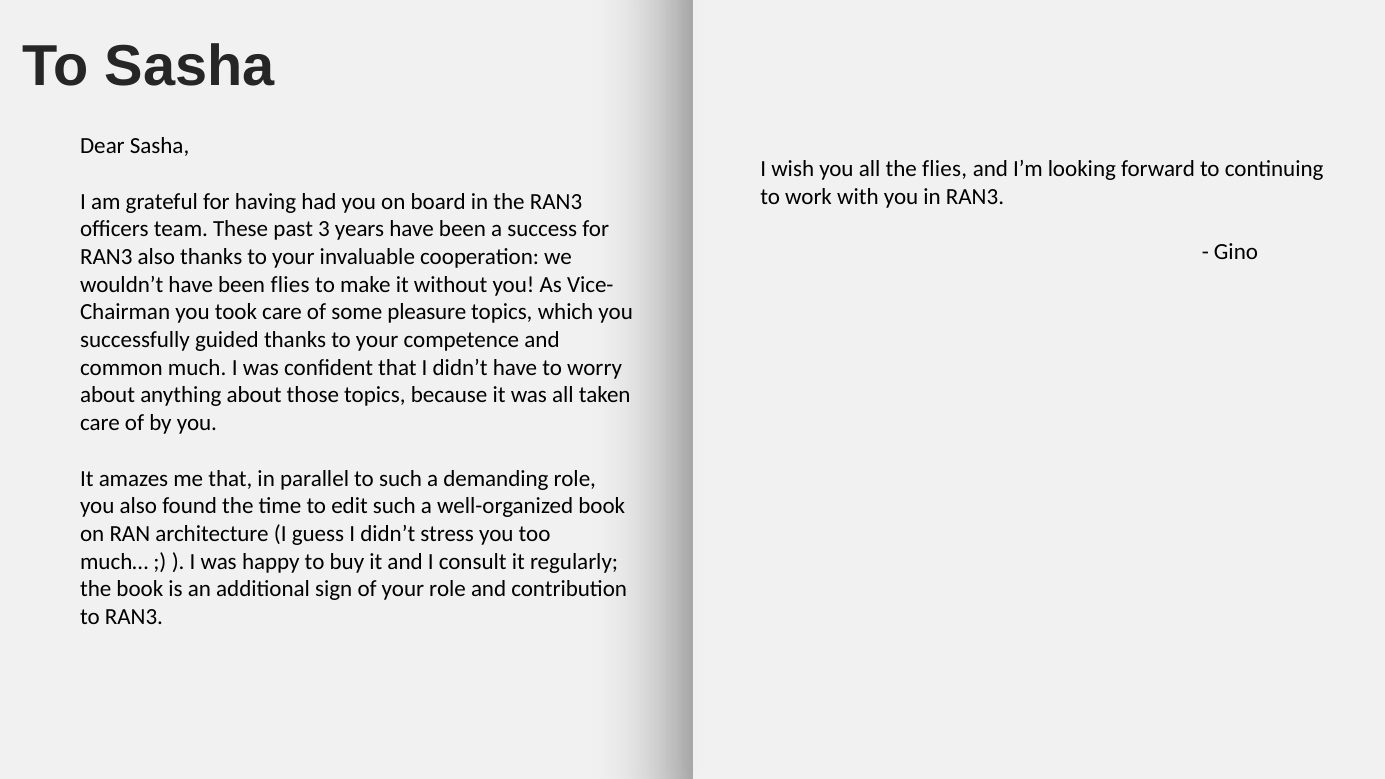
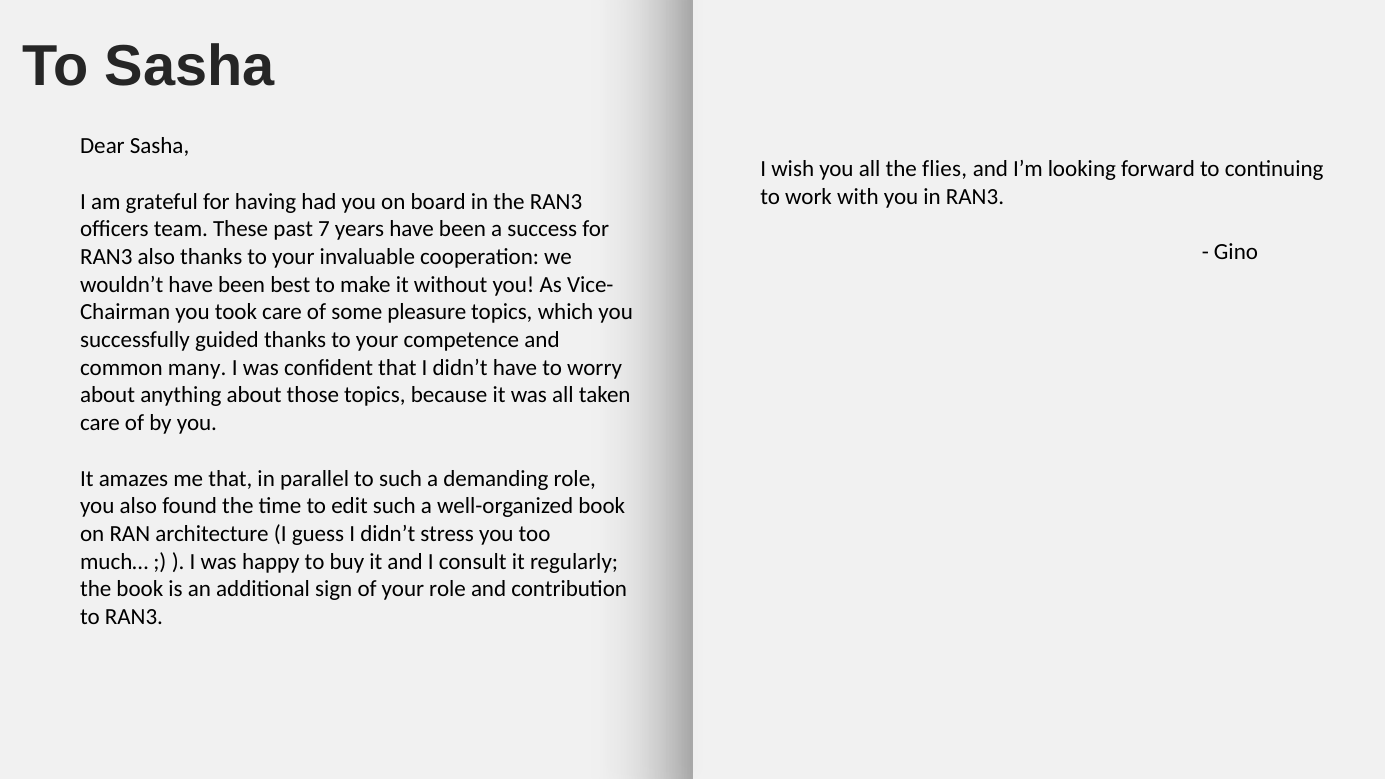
3: 3 -> 7 (324, 229)
been flies: flies -> best (290, 285)
much: much -> many (197, 368)
